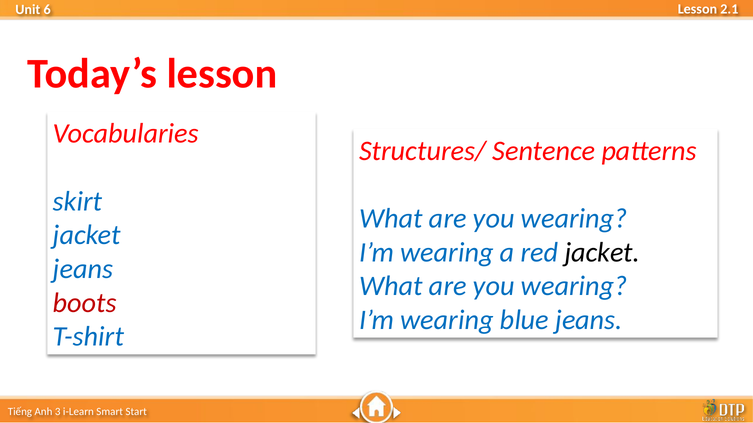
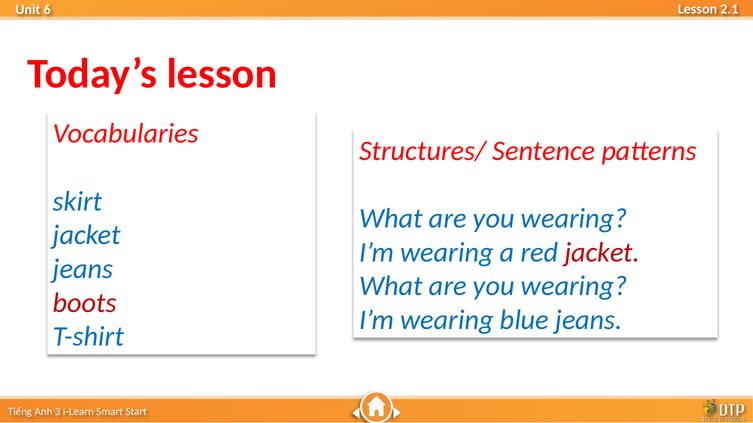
jacket colour: black -> red (602, 253)
